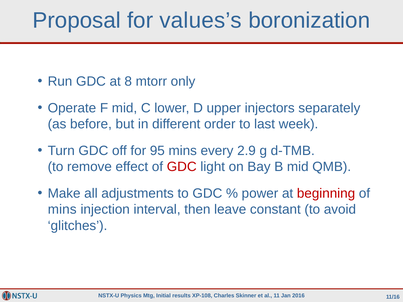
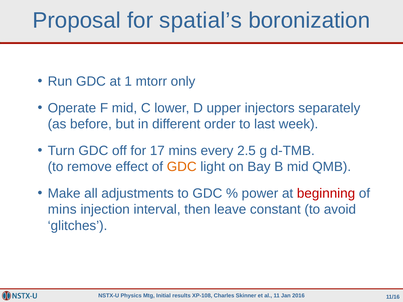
values’s: values’s -> spatial’s (201, 21)
8: 8 -> 1 (128, 82)
95: 95 -> 17 (157, 151)
2.9: 2.9 -> 2.5 (246, 151)
GDC colour: red -> orange (182, 167)
